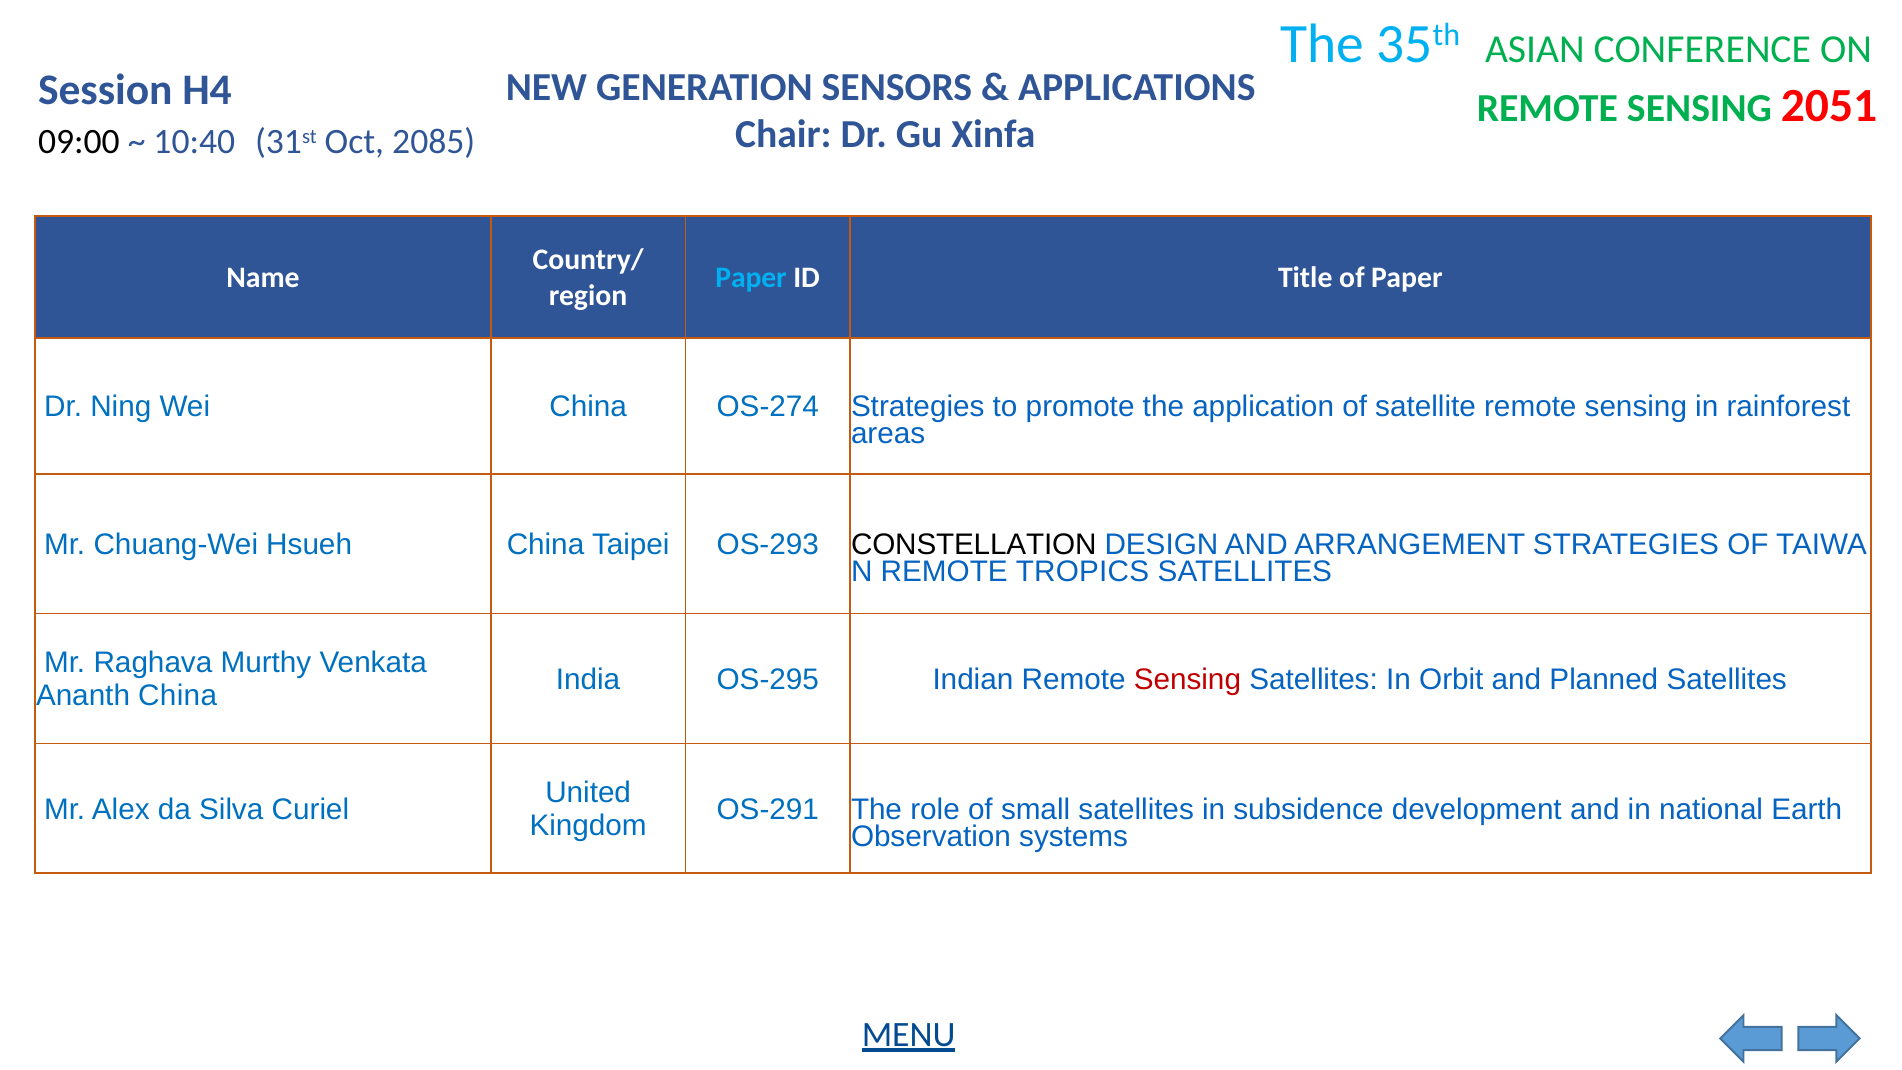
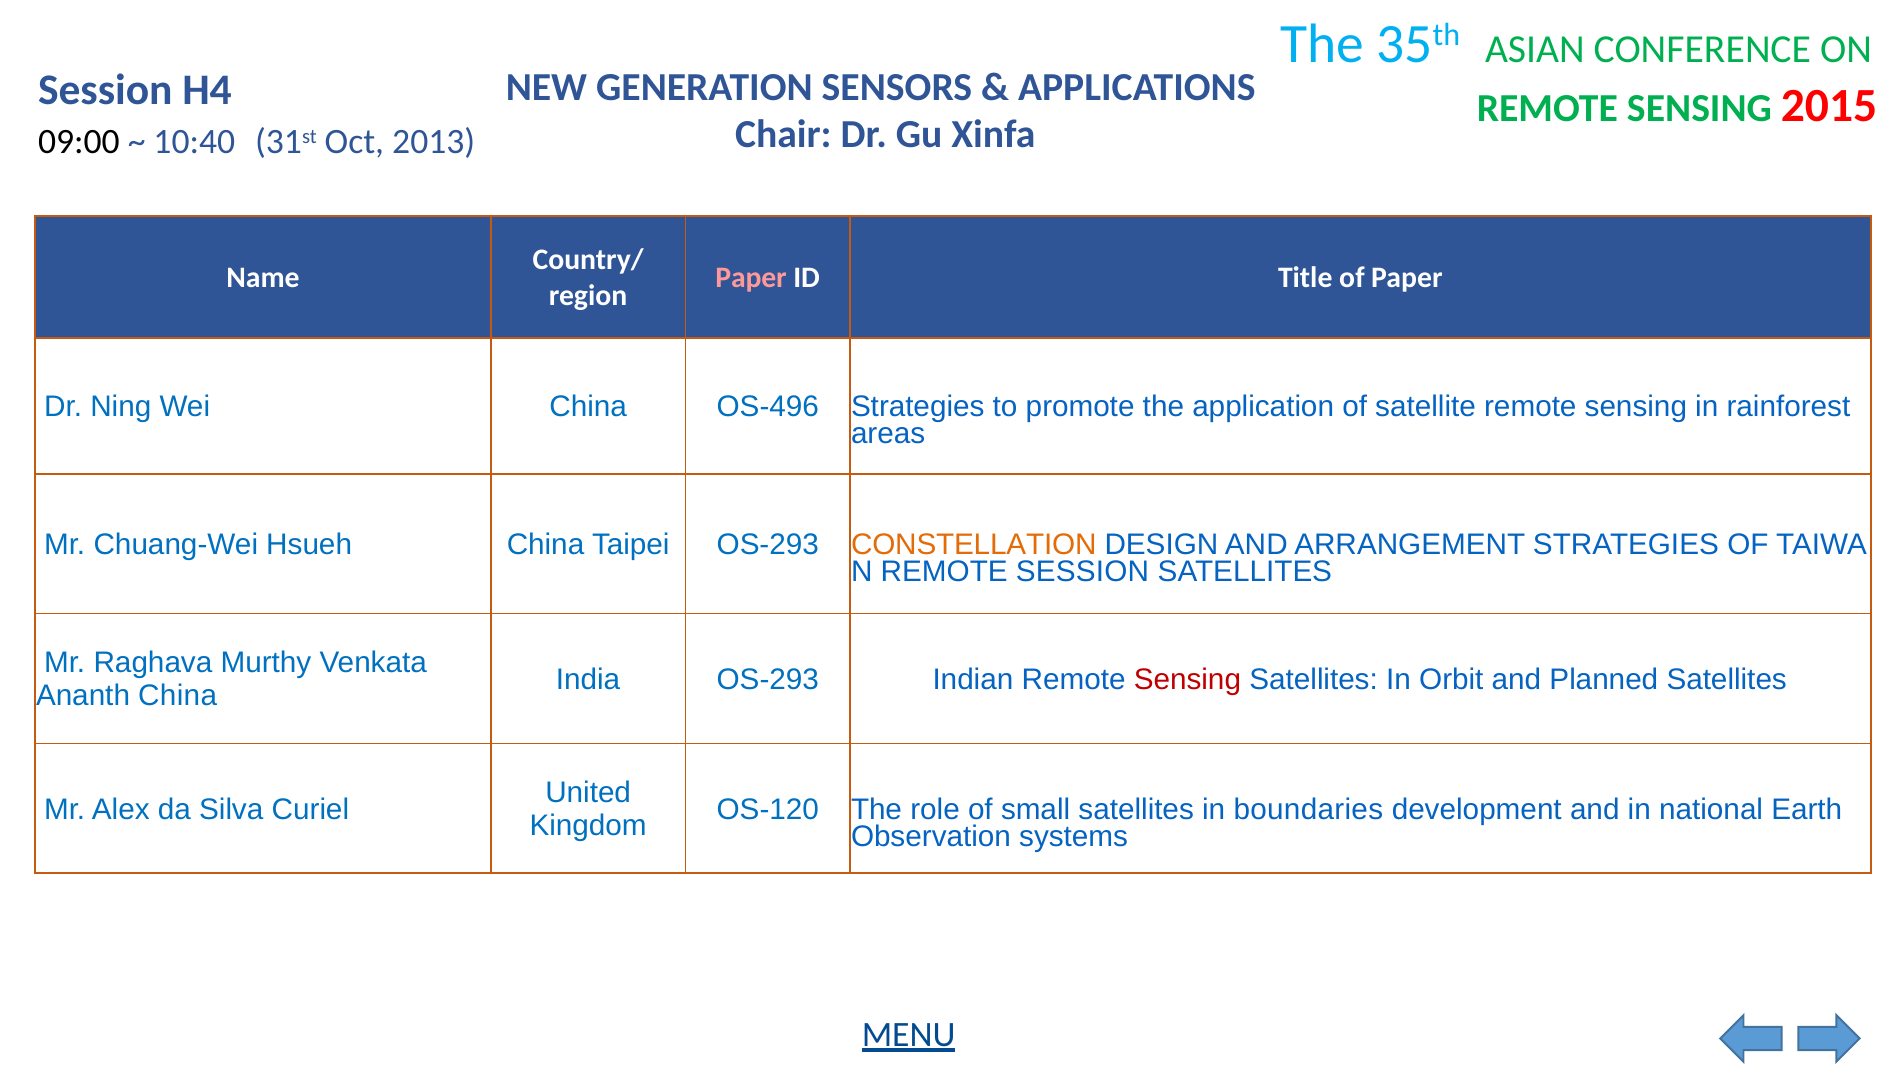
2051: 2051 -> 2015 (1829, 106)
2085: 2085 -> 2013 (434, 142)
Paper colour: light blue -> pink (751, 278)
OS-274: OS-274 -> OS-496 (768, 407)
CONSTELLATION colour: black -> orange (974, 545)
REMOTE TROPICS: TROPICS -> SESSION (1082, 572)
India OS-295: OS-295 -> OS-293 (768, 679)
OS-291: OS-291 -> OS-120 (768, 809)
subsidence: subsidence -> boundaries (1308, 809)
